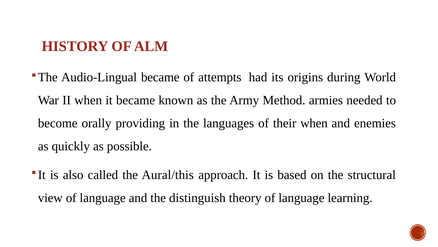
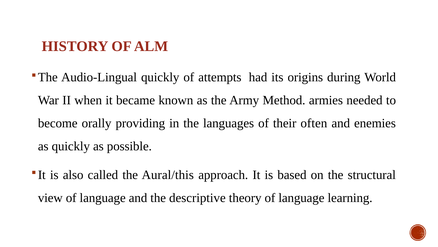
Audio-Lingual became: became -> quickly (160, 77)
their when: when -> often (314, 123)
distinguish: distinguish -> descriptive (197, 197)
